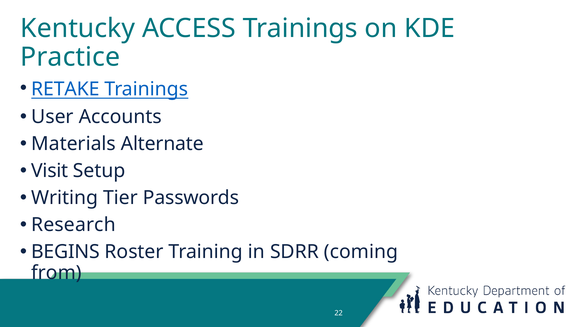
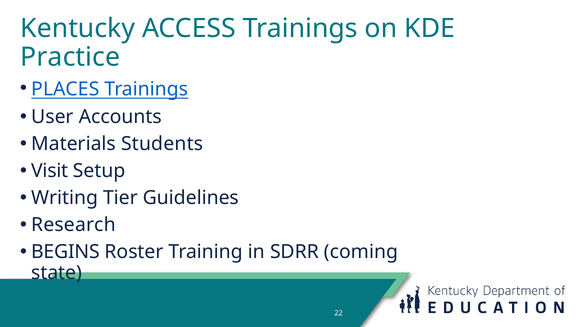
RETAKE: RETAKE -> PLACES (65, 89)
Alternate: Alternate -> Students (162, 144)
Passwords: Passwords -> Guidelines (191, 198)
from: from -> state (57, 273)
